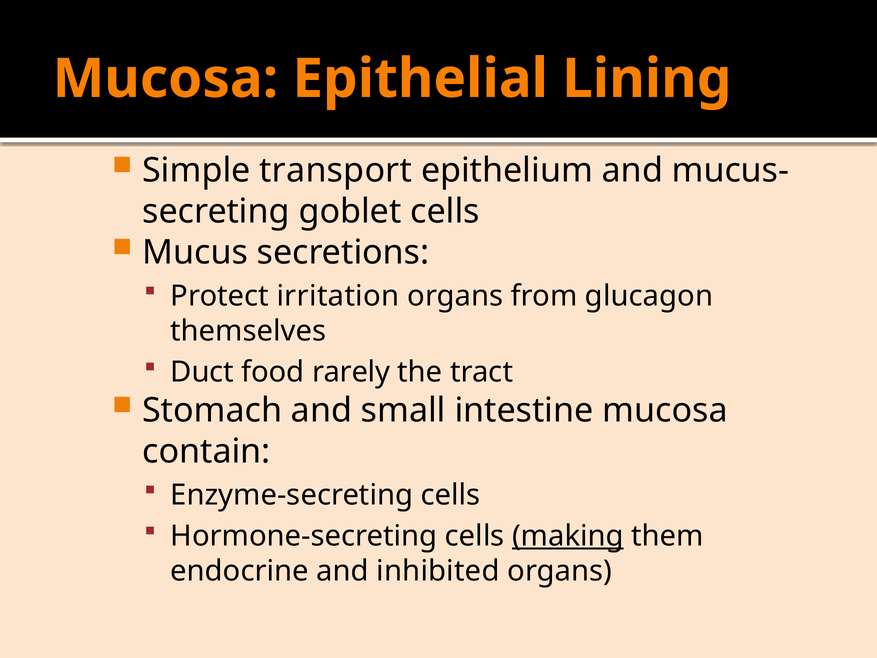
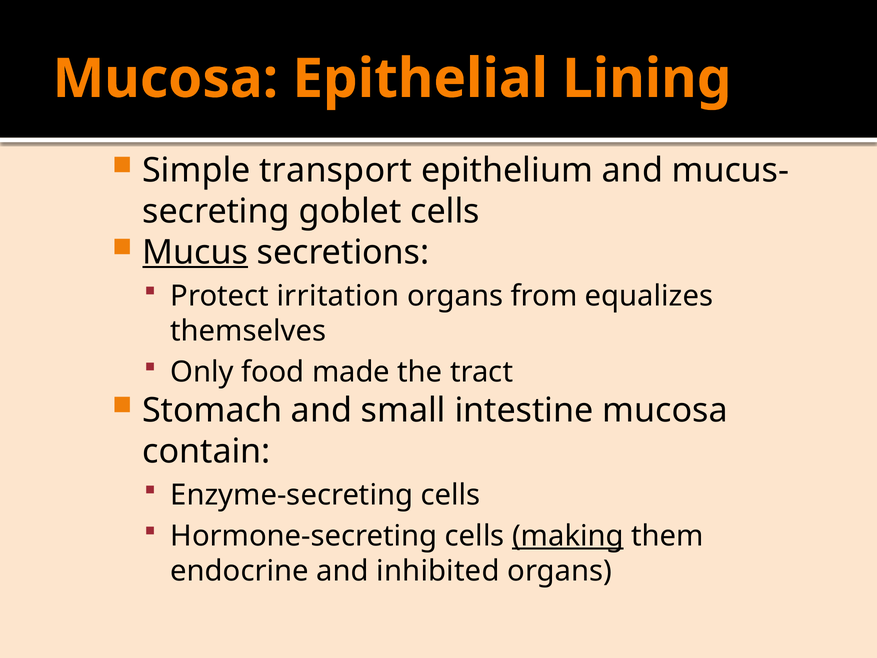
Mucus underline: none -> present (195, 252)
glucagon: glucagon -> equalizes (649, 296)
Duct: Duct -> Only (202, 372)
rarely: rarely -> made (351, 372)
